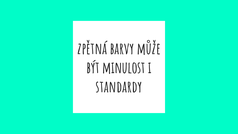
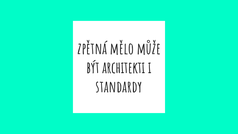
barvy: barvy -> mělo (122, 49)
minulost: minulost -> architekti (124, 68)
